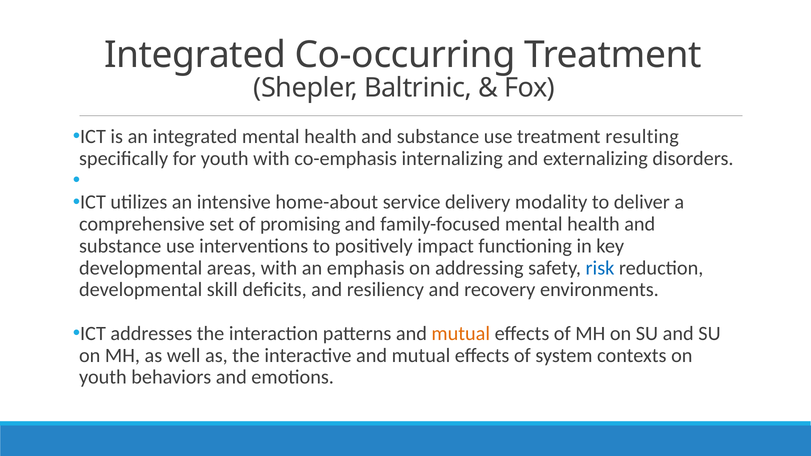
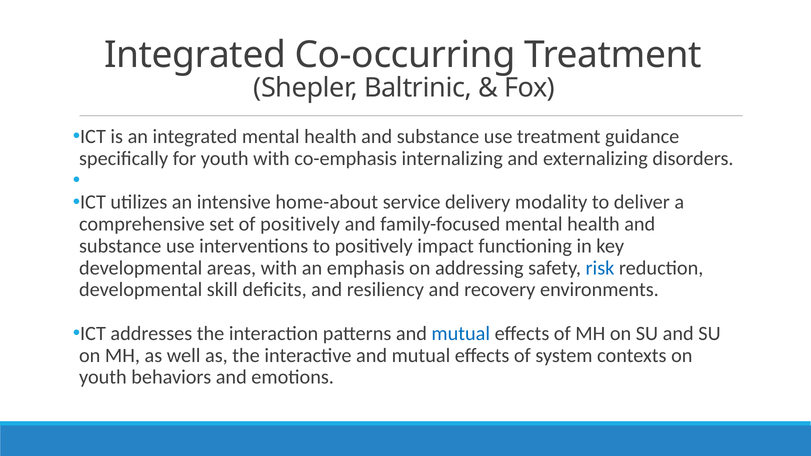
resulting: resulting -> guidance (642, 137)
of promising: promising -> positively (300, 224)
mutual colour: orange -> blue (461, 334)
